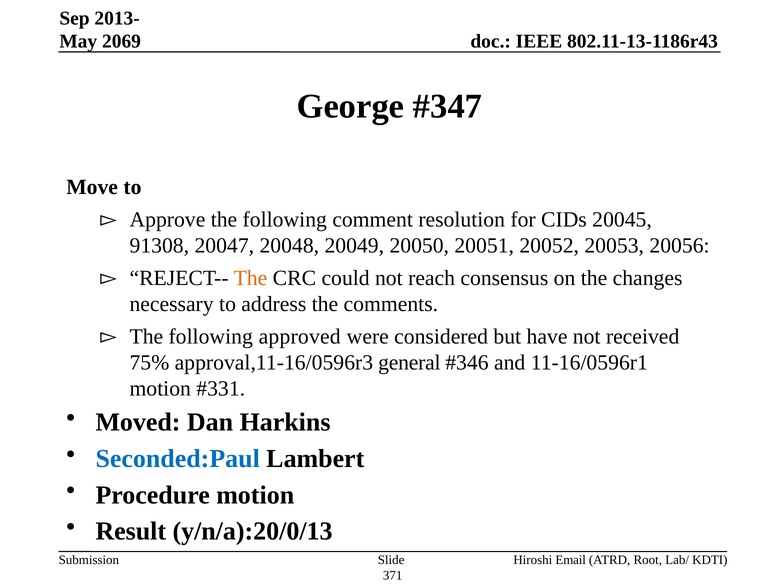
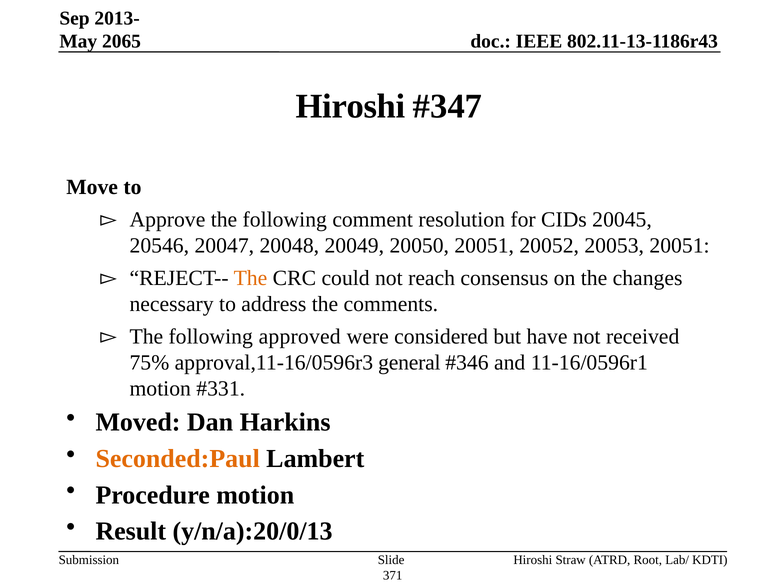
2069: 2069 -> 2065 (122, 42)
George: George -> Hiroshi (351, 106)
91308: 91308 -> 20546 (159, 246)
20053 20056: 20056 -> 20051 (680, 246)
Seconded:Paul colour: blue -> orange (178, 459)
Email: Email -> Straw (571, 560)
